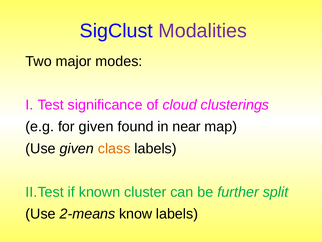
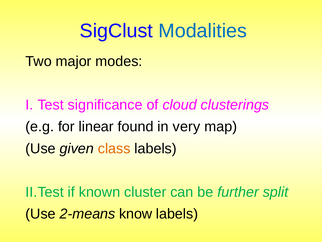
Modalities colour: purple -> blue (203, 31)
for given: given -> linear (96, 126)
near: near -> very (186, 126)
